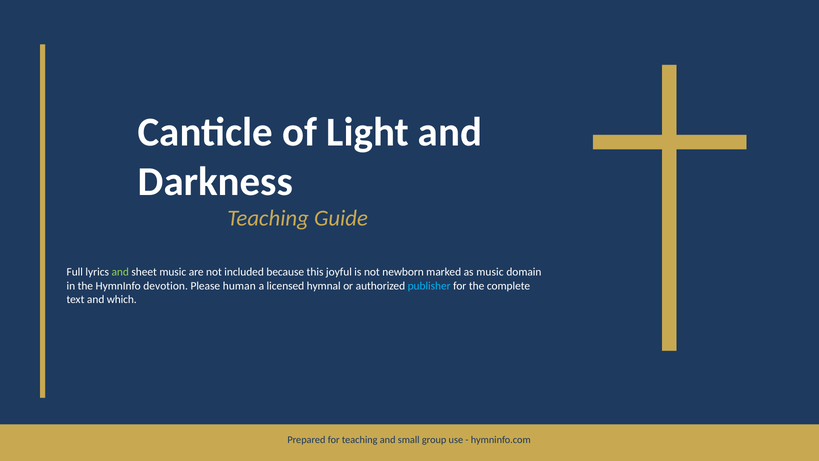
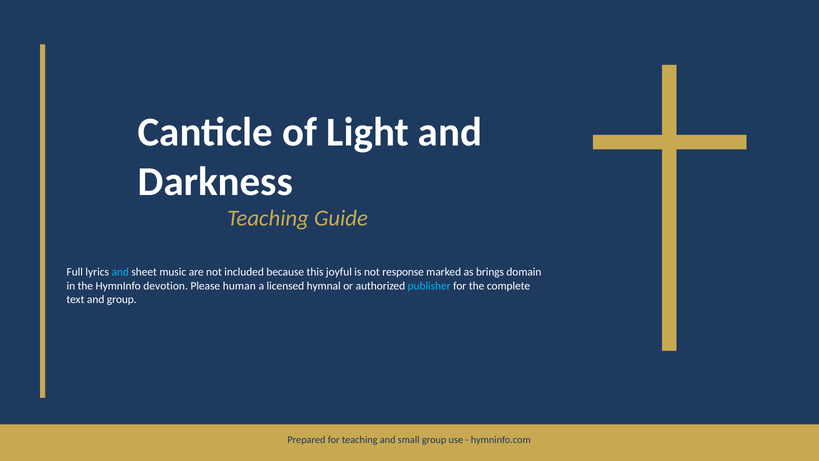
and colour: light green -> light blue (120, 272)
newborn: newborn -> response (403, 272)
as music: music -> brings (490, 272)
and which: which -> group (122, 299)
